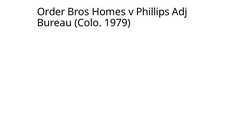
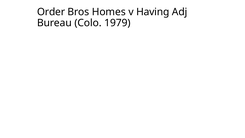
Phillips: Phillips -> Having (153, 12)
